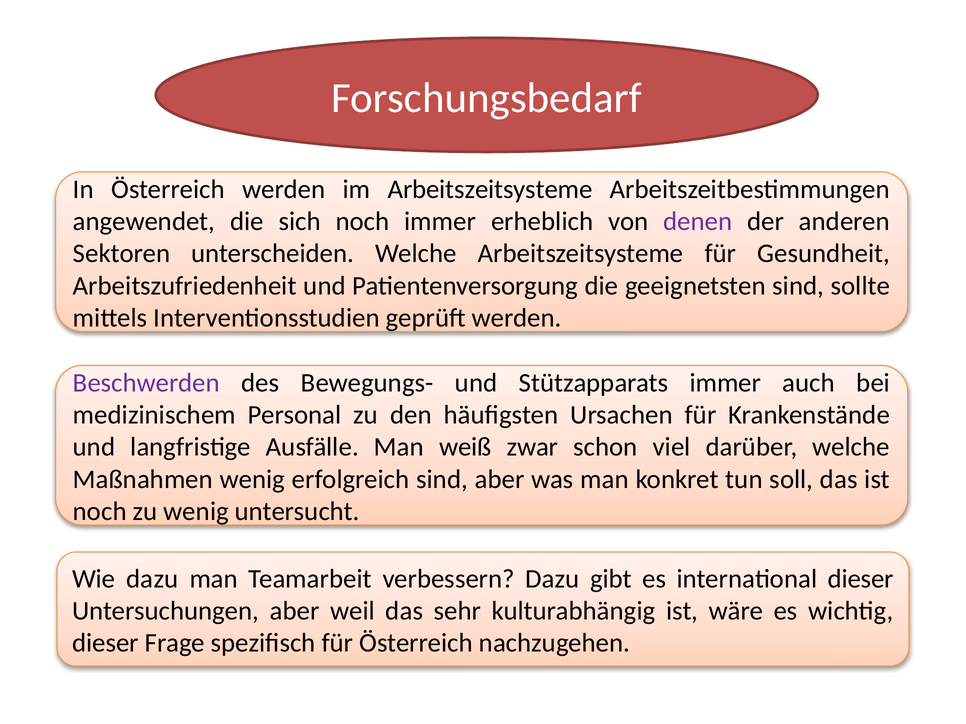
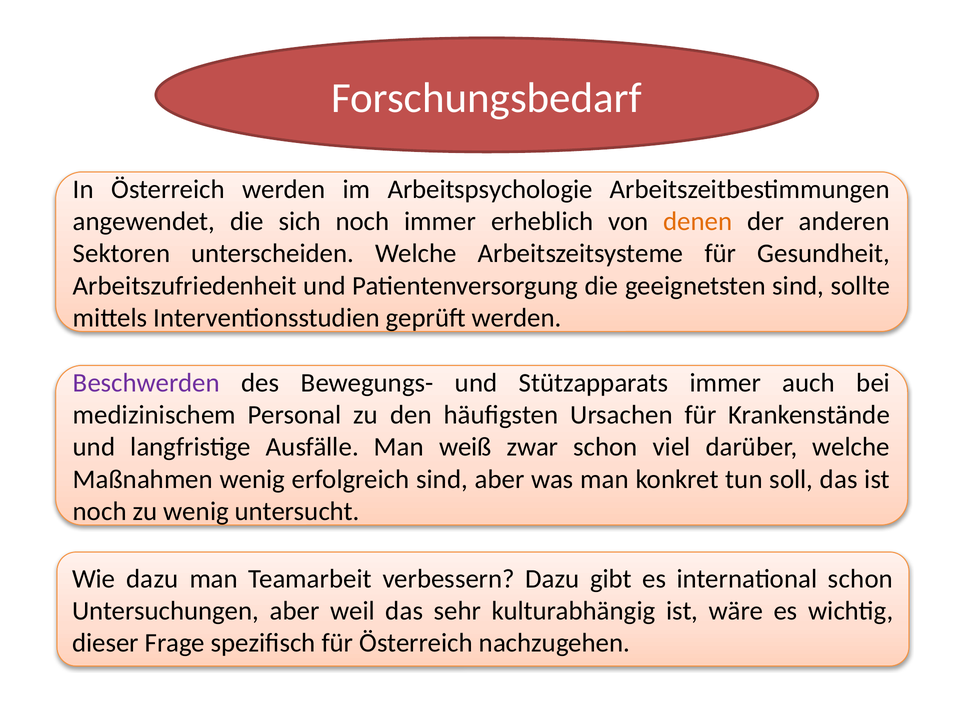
im Arbeitszeitsysteme: Arbeitszeitsysteme -> Arbeitspsychologie (490, 189)
denen colour: purple -> orange (698, 222)
international dieser: dieser -> schon (860, 579)
